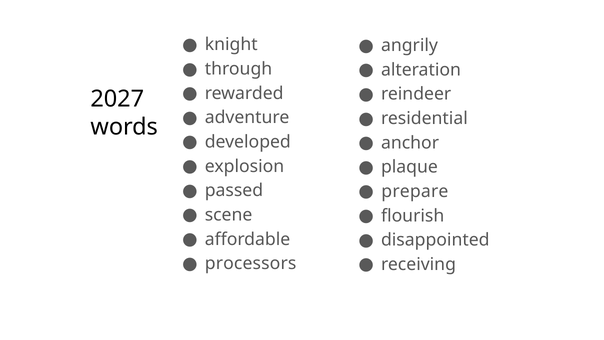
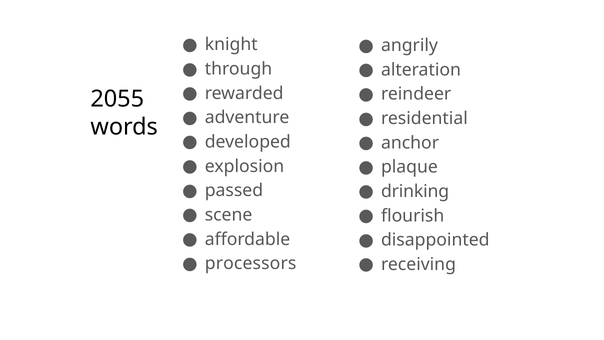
2027: 2027 -> 2055 (117, 99)
prepare: prepare -> drinking (415, 191)
